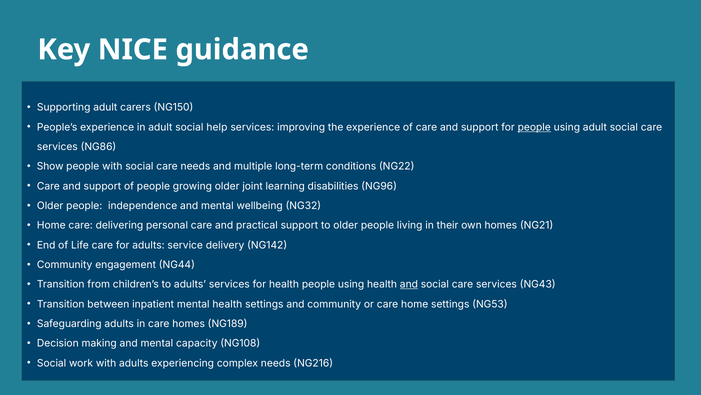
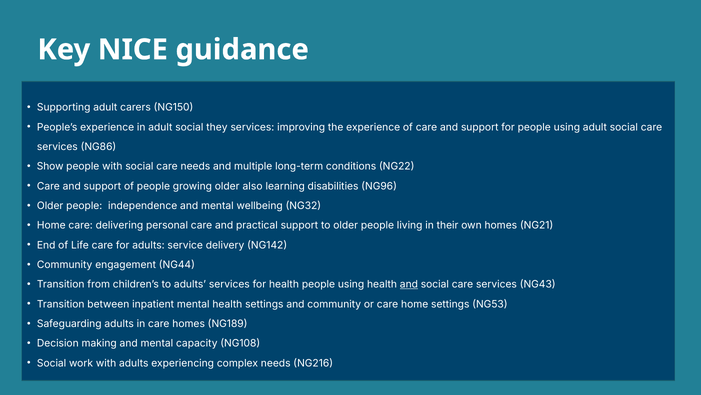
help: help -> they (217, 127)
people underline: present -> none (534, 127)
joint: joint -> also (253, 186)
